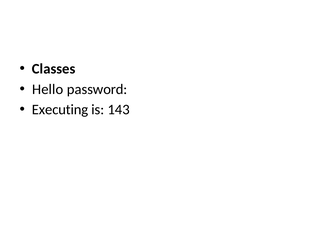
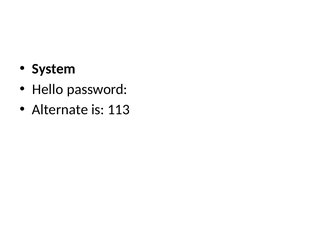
Classes: Classes -> System (54, 69)
Executing: Executing -> Alternate (60, 110)
143: 143 -> 113 (119, 110)
